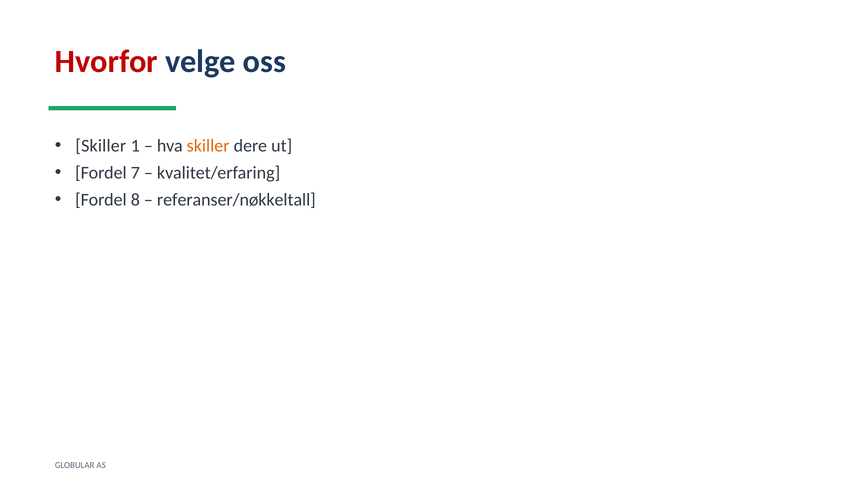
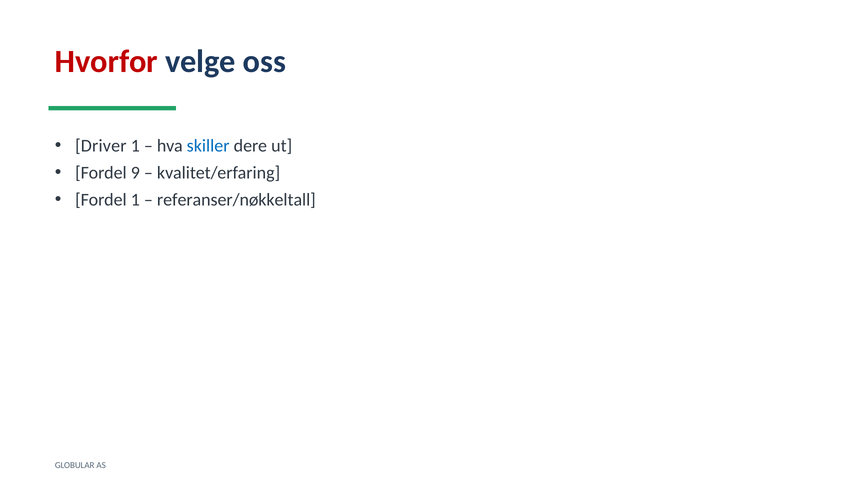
Skiller: Skiller -> Driver (101, 146)
skiller colour: orange -> blue (208, 146)
7: 7 -> 9 (135, 173)
Fordel 8: 8 -> 1 (135, 200)
